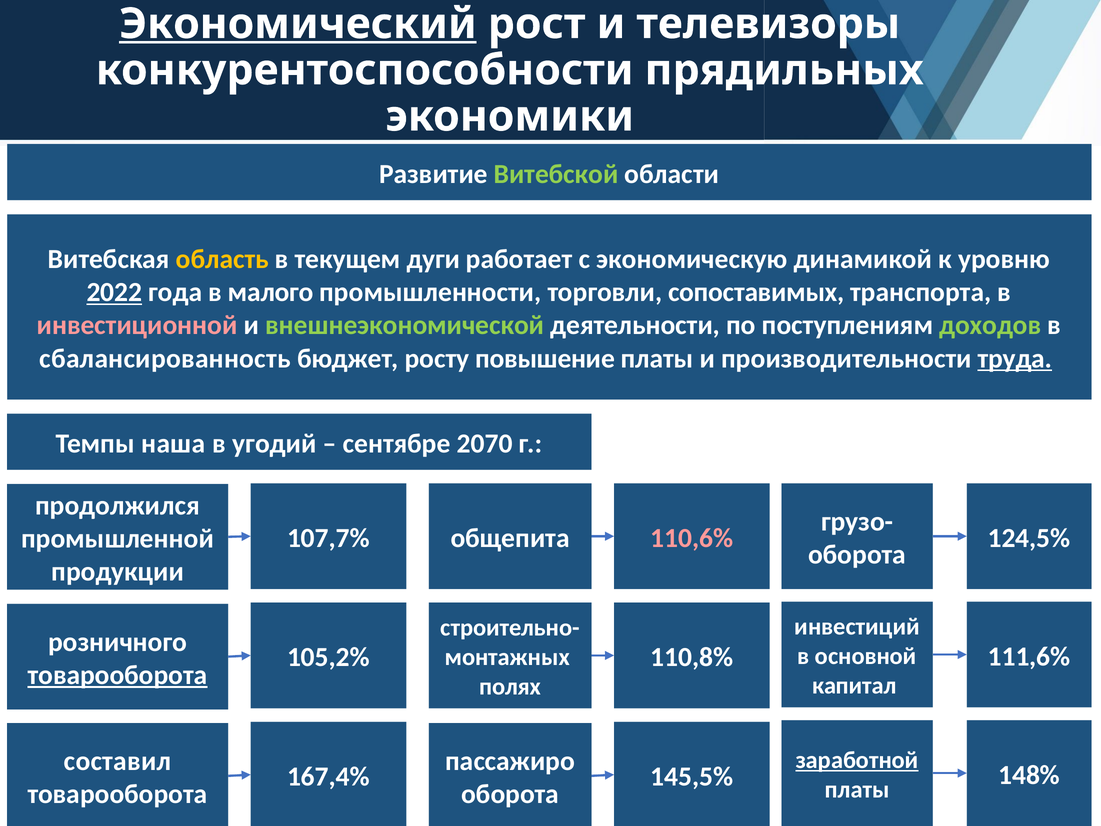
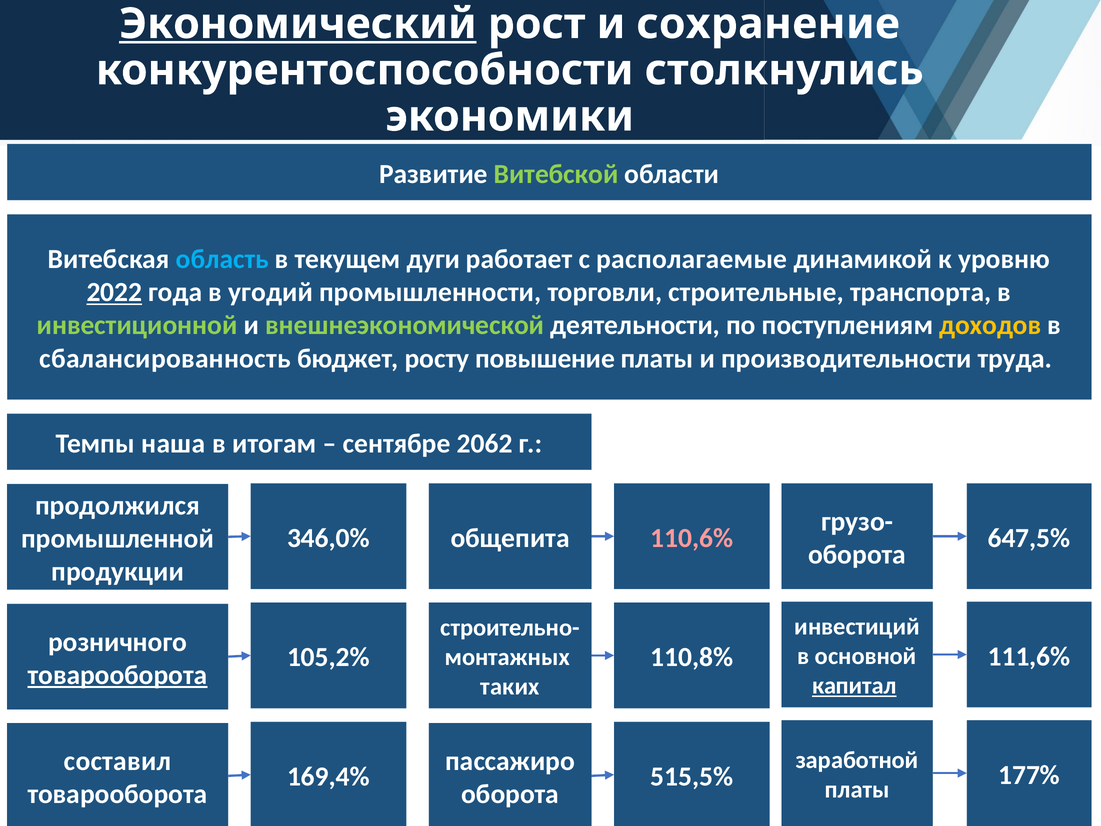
телевизоры: телевизоры -> сохранение (768, 24)
прядильных: прядильных -> столкнулись (784, 70)
область colour: yellow -> light blue (222, 259)
экономическую: экономическую -> располагаемые (692, 259)
малого: малого -> угодий (271, 292)
сопоставимых: сопоставимых -> строительные (756, 292)
инвестиционной colour: pink -> light green (137, 325)
доходов colour: light green -> yellow (990, 325)
труда underline: present -> none (1015, 358)
угодий: угодий -> итогам (274, 444)
2070: 2070 -> 2062 (485, 444)
107,7%: 107,7% -> 346,0% (328, 538)
124,5%: 124,5% -> 647,5% (1029, 538)
капитал underline: none -> present (854, 685)
полях: полях -> таких (510, 686)
заработной underline: present -> none (857, 760)
148%: 148% -> 177% (1029, 775)
167,4%: 167,4% -> 169,4% (328, 776)
145,5%: 145,5% -> 515,5% (692, 776)
